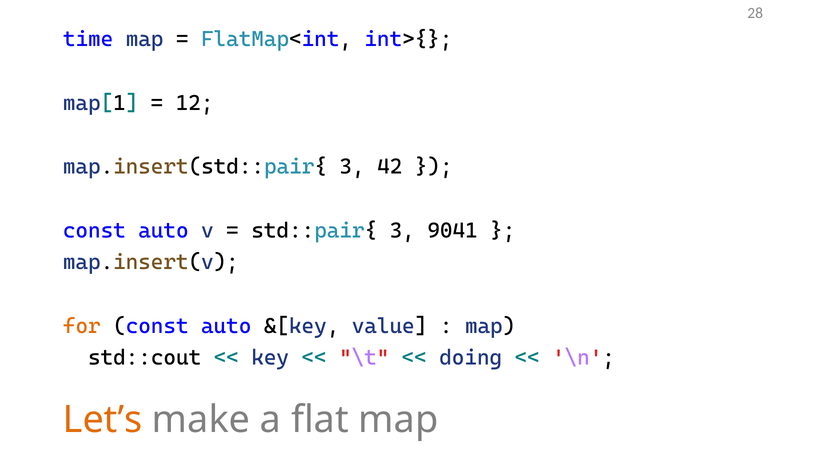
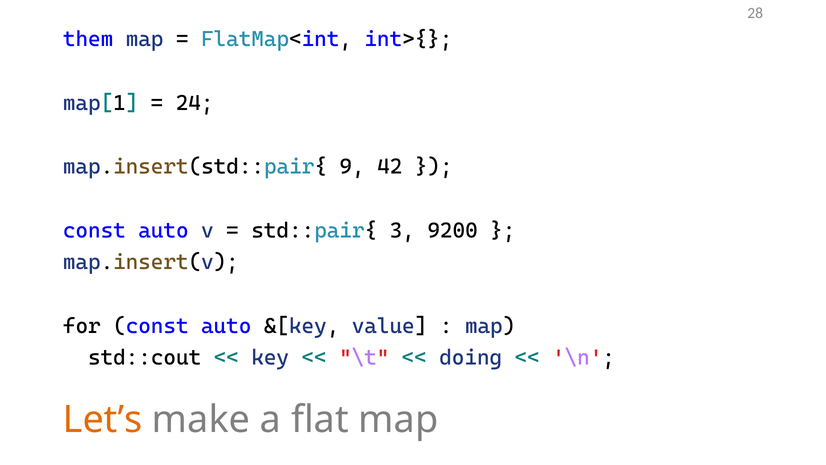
time: time -> them (88, 39)
12: 12 -> 24 (195, 103)
map.insert(std::pair{ 3: 3 -> 9 (352, 167)
9041: 9041 -> 9200 (453, 230)
for colour: orange -> black (82, 326)
